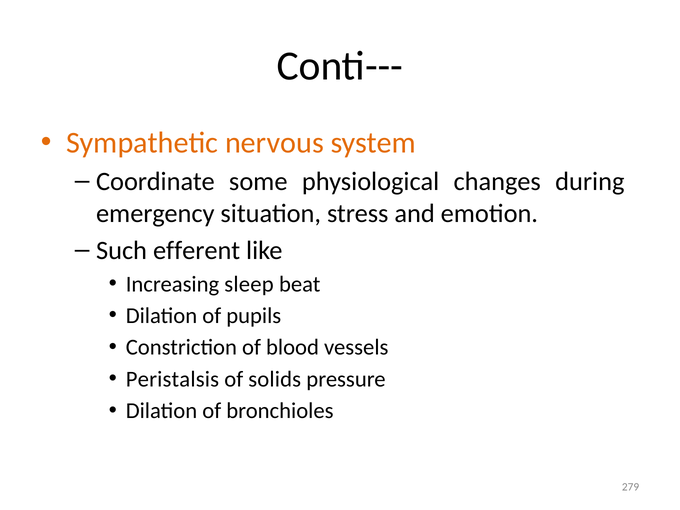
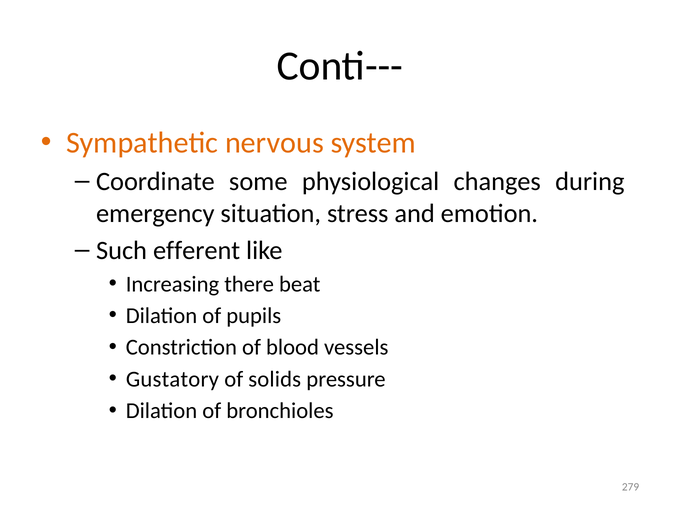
sleep: sleep -> there (249, 284)
Peristalsis: Peristalsis -> Gustatory (172, 379)
